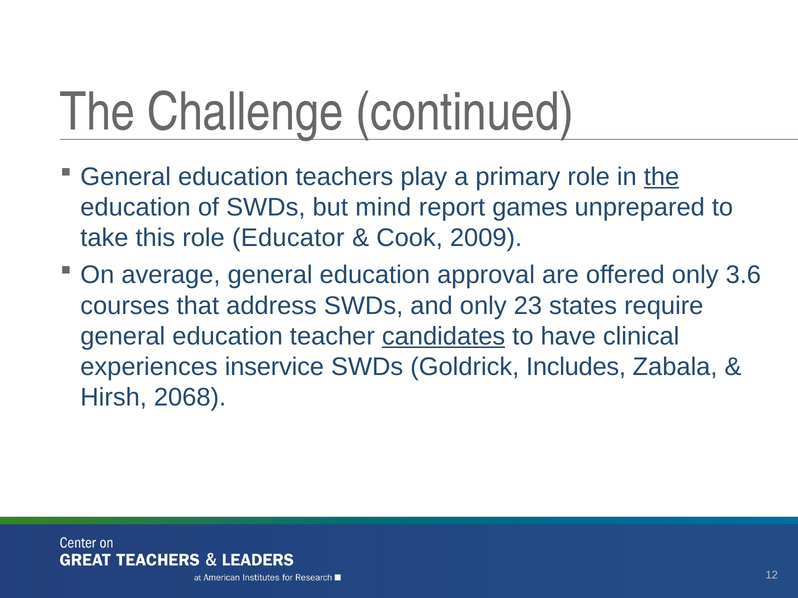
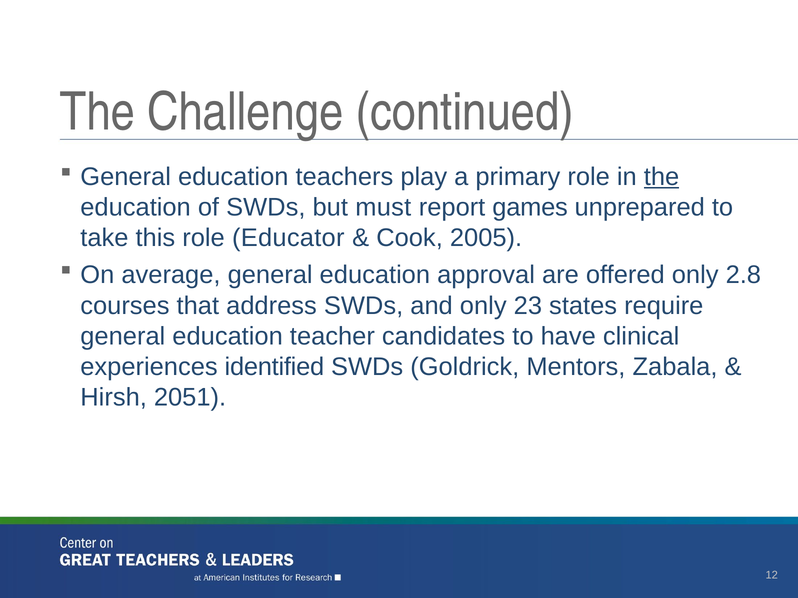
mind: mind -> must (383, 208)
2009: 2009 -> 2005 (486, 238)
3.6: 3.6 -> 2.8 (743, 275)
candidates underline: present -> none (444, 336)
inservice: inservice -> identified (274, 367)
Includes: Includes -> Mentors (576, 367)
2068: 2068 -> 2051 (190, 398)
